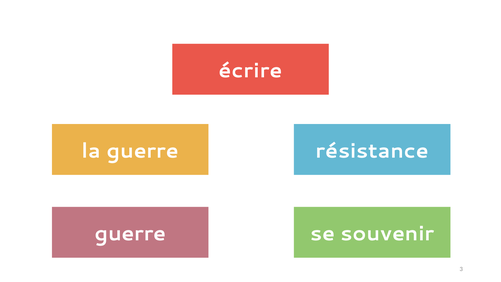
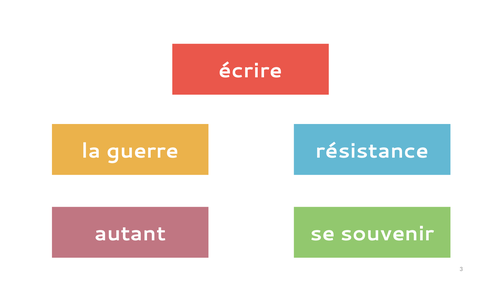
guerre: guerre -> autant (130, 234)
